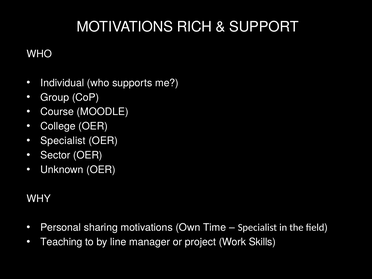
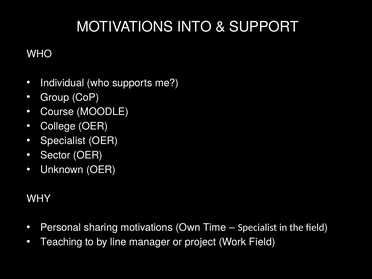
RICH: RICH -> INTO (194, 27)
Work Skills: Skills -> Field (262, 242)
